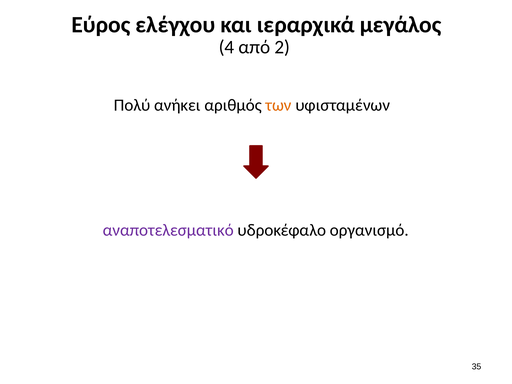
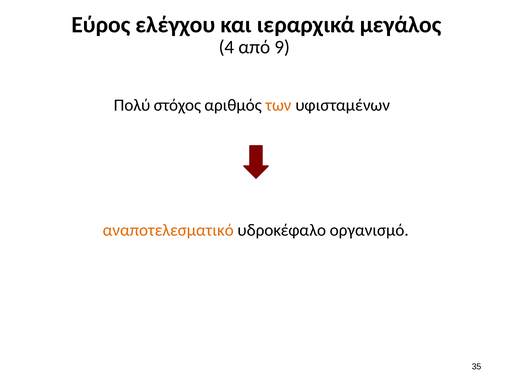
2: 2 -> 9 (282, 47)
ανήκει: ανήκει -> στόχος (178, 105)
αναποτελεσματικό colour: purple -> orange (168, 230)
